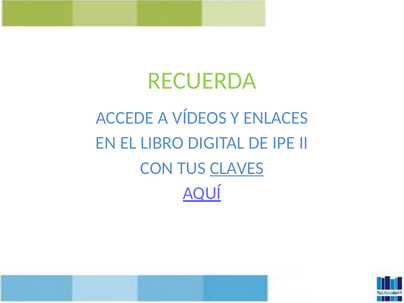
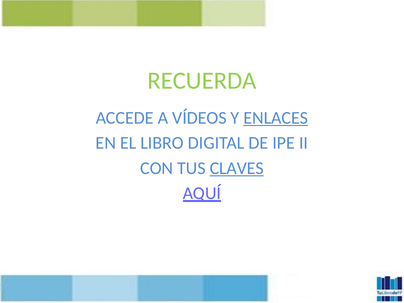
ENLACES underline: none -> present (276, 118)
